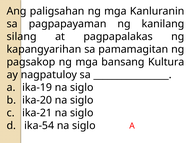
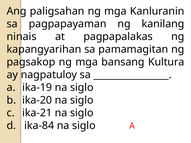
silang: silang -> ninais (22, 37)
ika-54: ika-54 -> ika-84 (39, 126)
